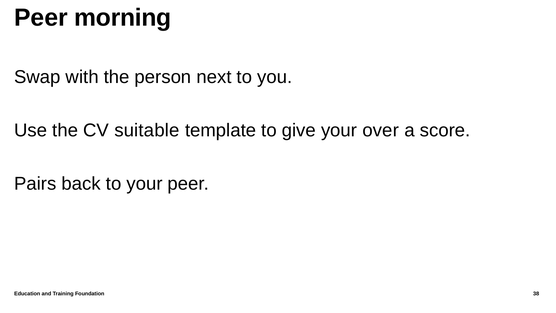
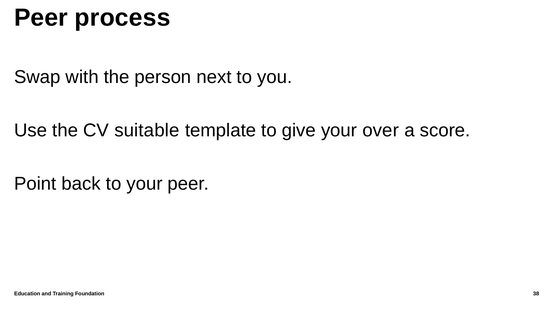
morning: morning -> process (123, 18)
Pairs: Pairs -> Point (35, 184)
